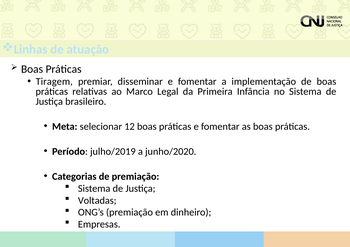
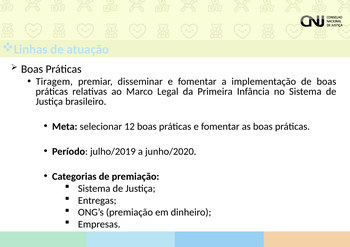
Voltadas: Voltadas -> Entregas (97, 201)
